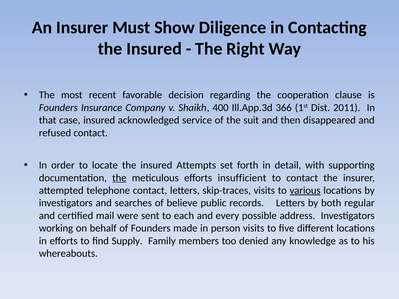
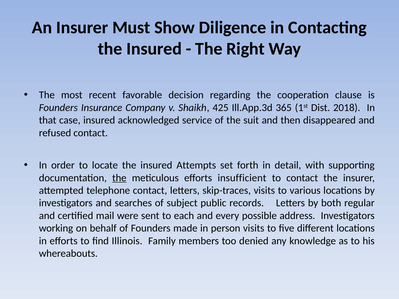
400: 400 -> 425 (221, 108)
366: 366 -> 365 (284, 108)
2011: 2011 -> 2018 (347, 108)
various underline: present -> none (305, 191)
believe: believe -> subject (182, 203)
Supply: Supply -> Illinois (127, 241)
